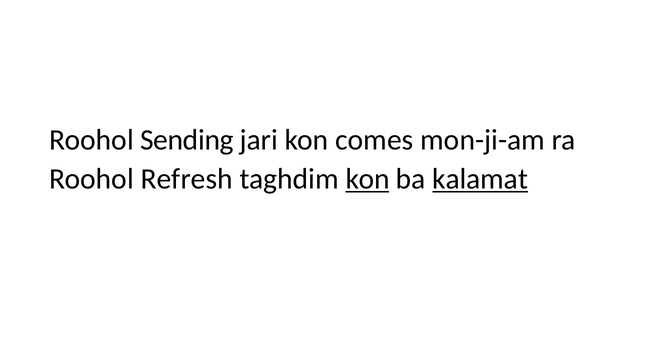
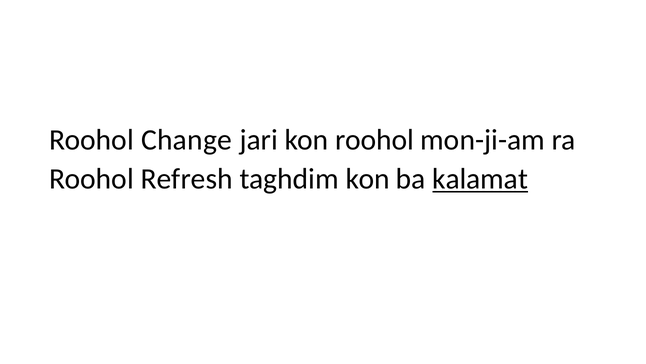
Sending: Sending -> Change (187, 140)
kon comes: comes -> roohol (374, 140)
kon underline: present -> none (368, 179)
